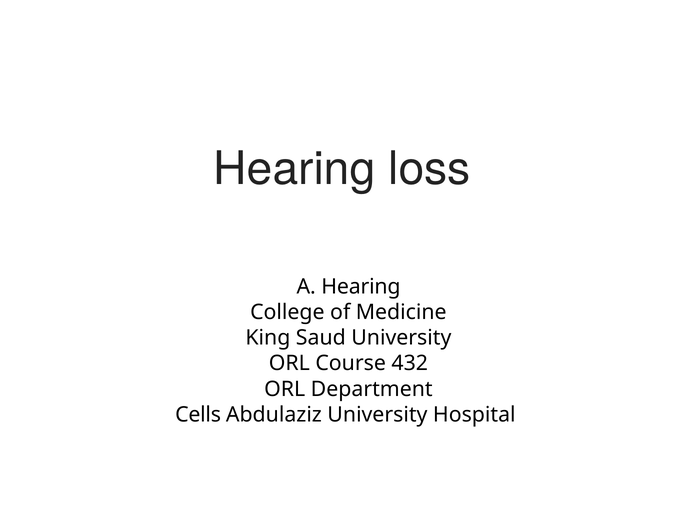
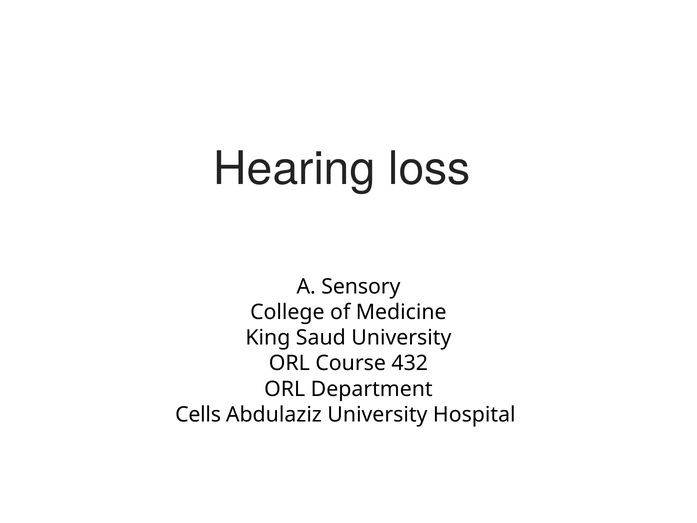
A Hearing: Hearing -> Sensory (361, 287)
